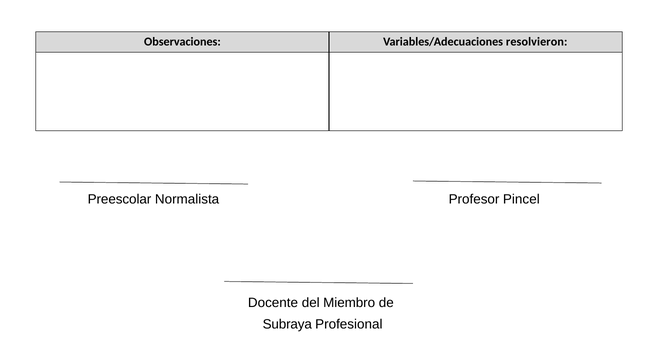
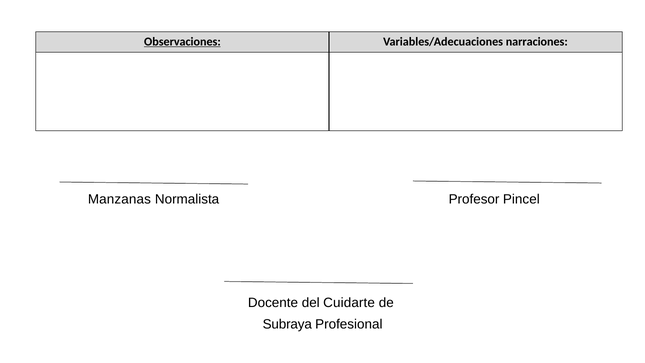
Observaciones underline: none -> present (182, 42)
resolvieron: resolvieron -> narraciones (537, 42)
Preescolar: Preescolar -> Manzanas (119, 199)
Miembro: Miembro -> Cuidarte (349, 303)
